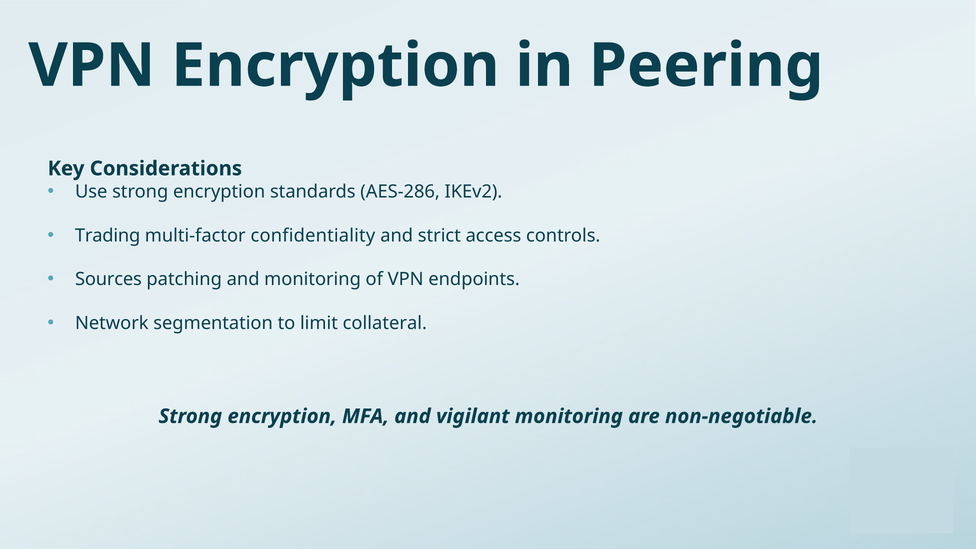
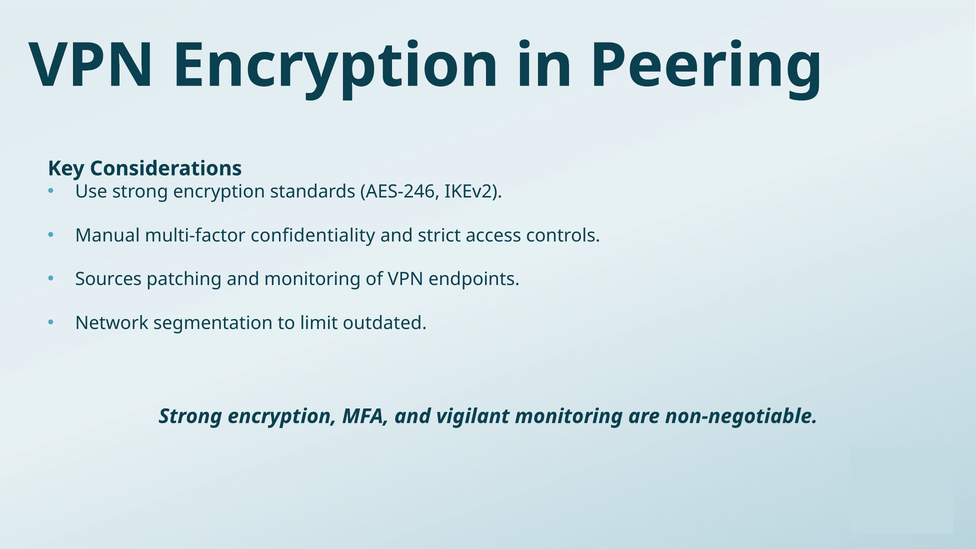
AES-286: AES-286 -> AES-246 (400, 192)
Trading: Trading -> Manual (107, 236)
collateral: collateral -> outdated (385, 323)
